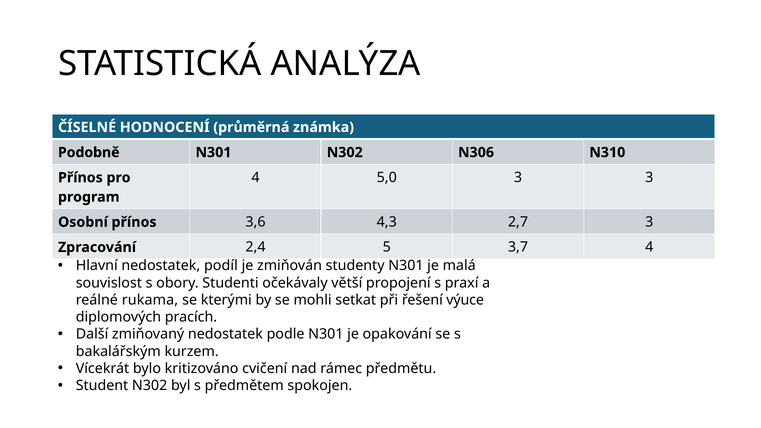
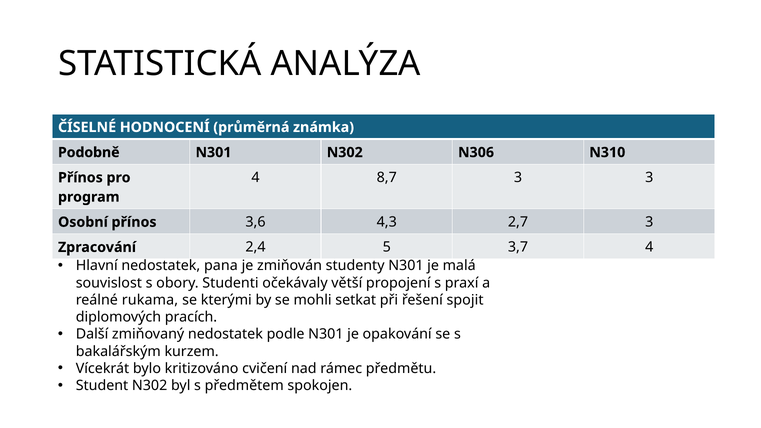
5,0: 5,0 -> 8,7 (387, 178)
podíl: podíl -> pana (221, 266)
výuce: výuce -> spojit (465, 300)
